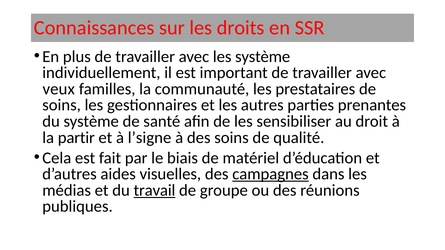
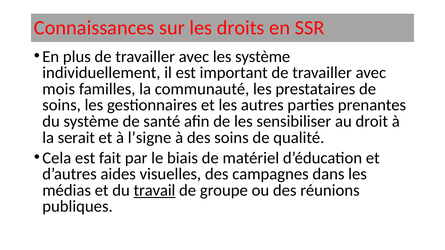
veux: veux -> mois (59, 89)
partir: partir -> serait (76, 138)
campagnes underline: present -> none (270, 174)
